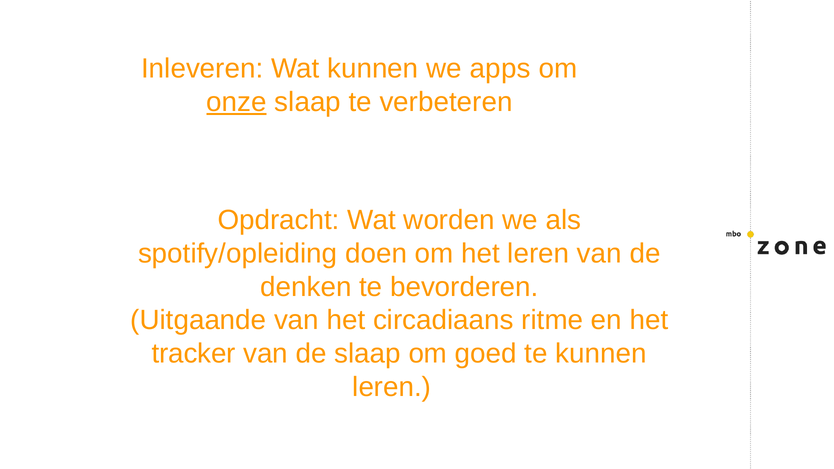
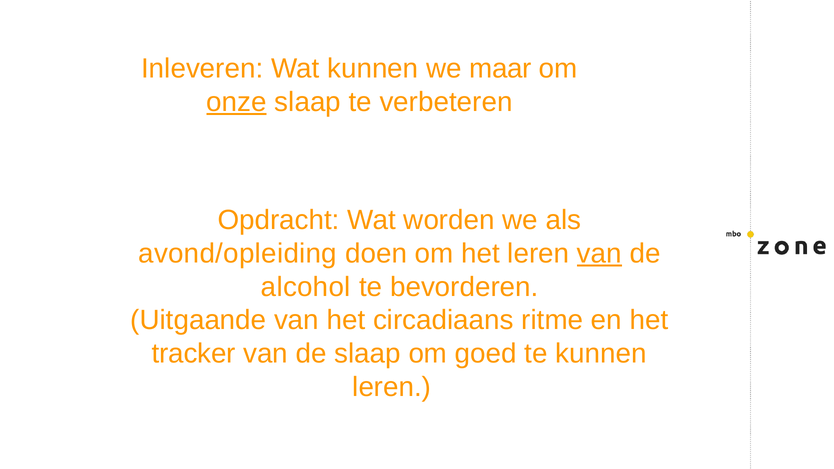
apps: apps -> maar (500, 69)
spotify/opleiding: spotify/opleiding -> avond/opleiding (238, 254)
van underline: none -> present (599, 254)
denken: denken -> alcohol (306, 287)
